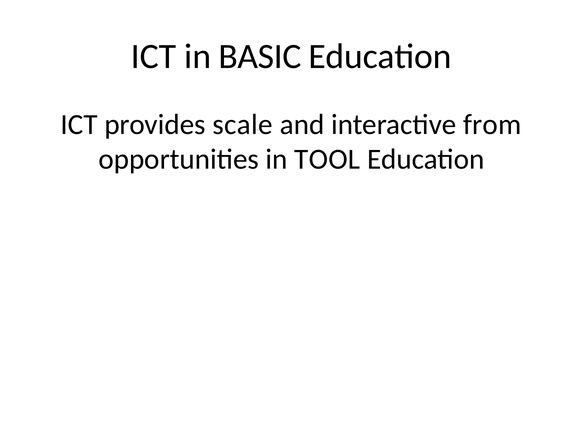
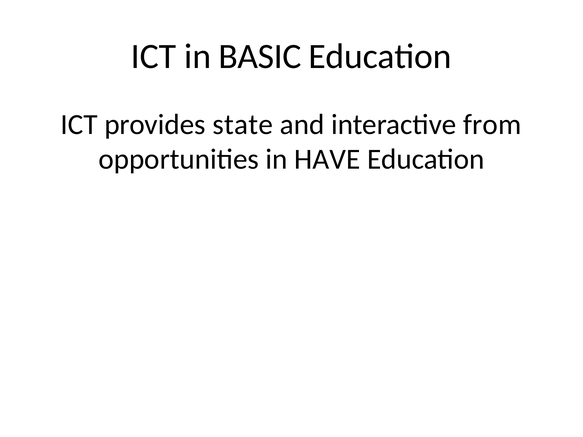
scale: scale -> state (243, 124)
TOOL: TOOL -> HAVE (327, 159)
